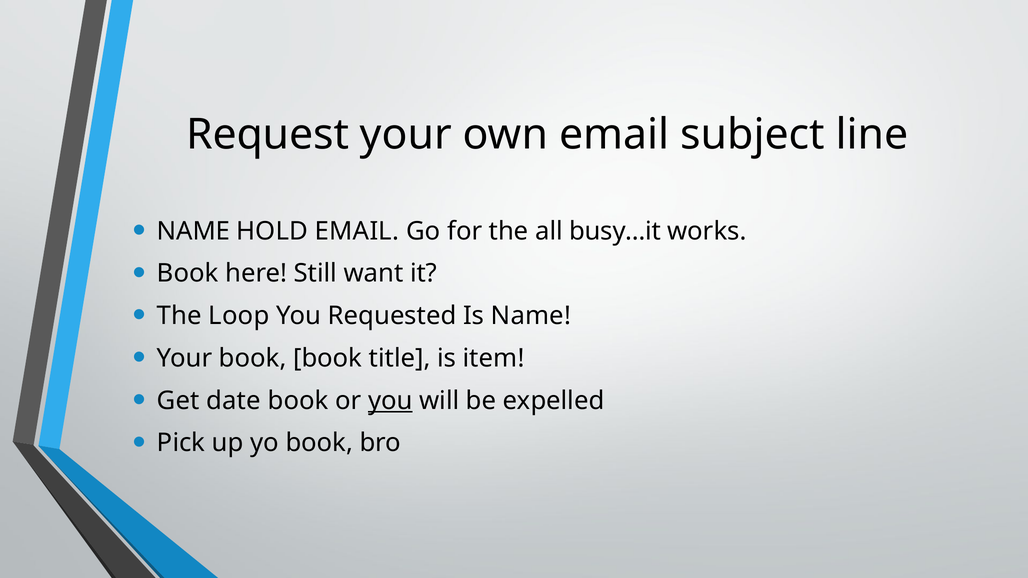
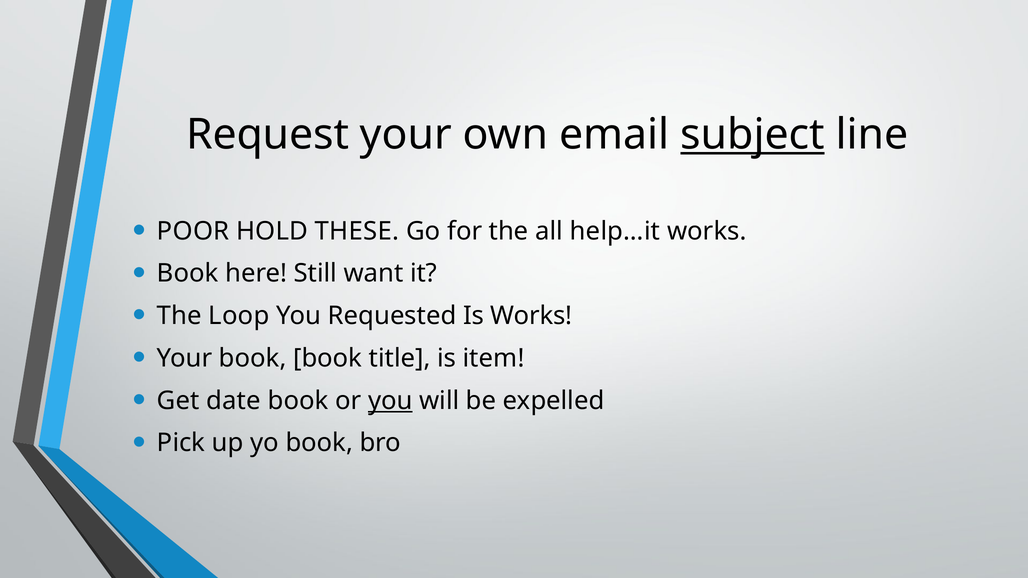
subject underline: none -> present (753, 135)
NAME: NAME -> POOR (193, 231)
HOLD EMAIL: EMAIL -> THESE (357, 231)
busy…it: busy…it -> help…it (615, 231)
Is Name: Name -> Works (531, 316)
